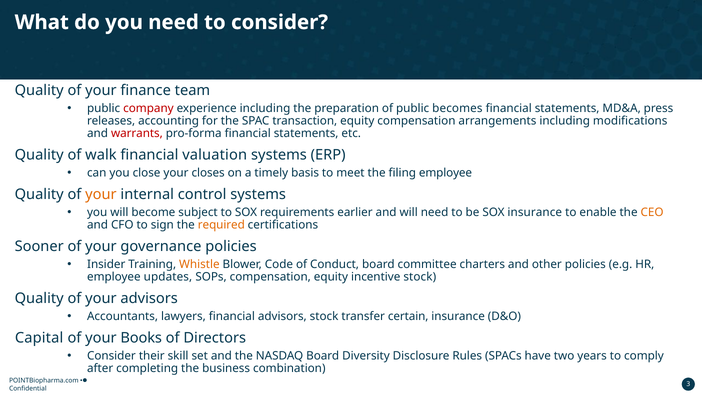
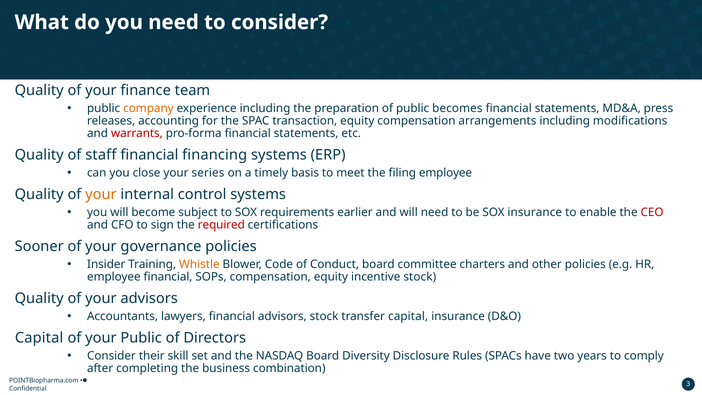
company colour: red -> orange (148, 108)
walk: walk -> staff (101, 155)
valuation: valuation -> financing (215, 155)
closes: closes -> series (208, 173)
CEO colour: orange -> red (652, 212)
required colour: orange -> red (221, 225)
employee updates: updates -> financial (168, 277)
transfer certain: certain -> capital (408, 316)
your Books: Books -> Public (141, 338)
